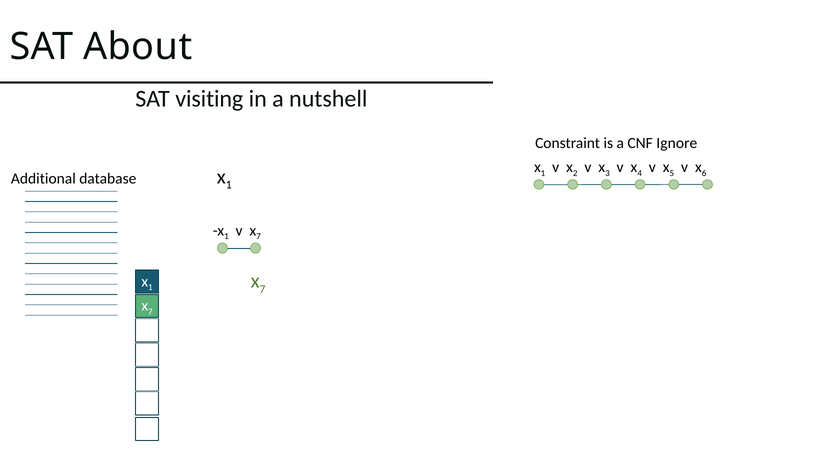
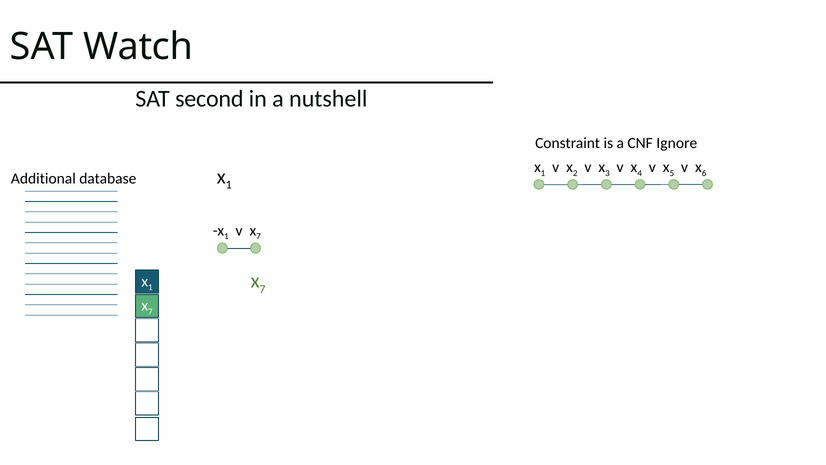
About: About -> Watch (138, 47)
visiting: visiting -> second (209, 99)
